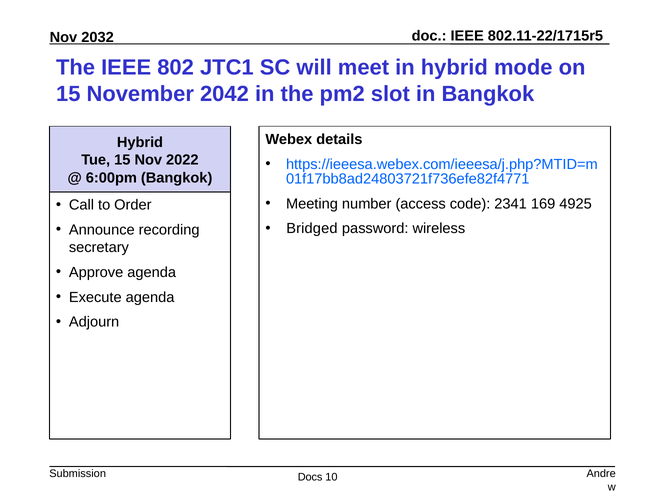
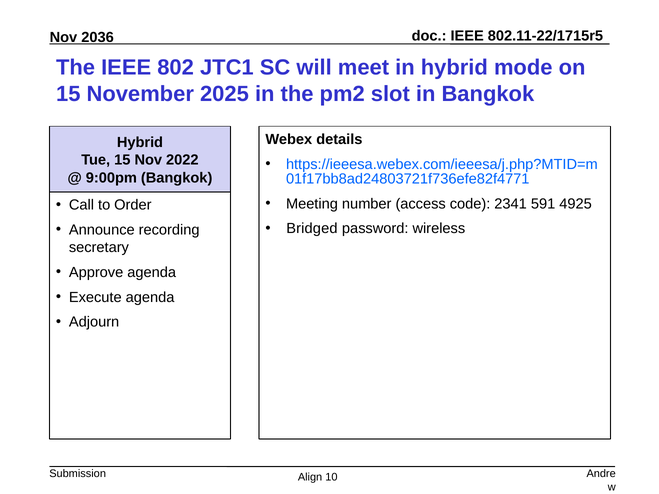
2032: 2032 -> 2036 (98, 37)
2042: 2042 -> 2025 (224, 94)
6:00pm: 6:00pm -> 9:00pm (111, 178)
169: 169 -> 591 (543, 204)
Docs: Docs -> Align (310, 477)
